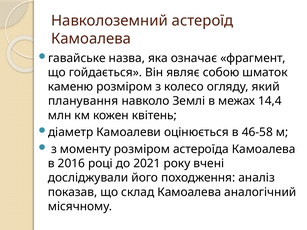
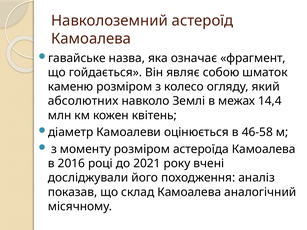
планування: планування -> абсолютних (83, 101)
